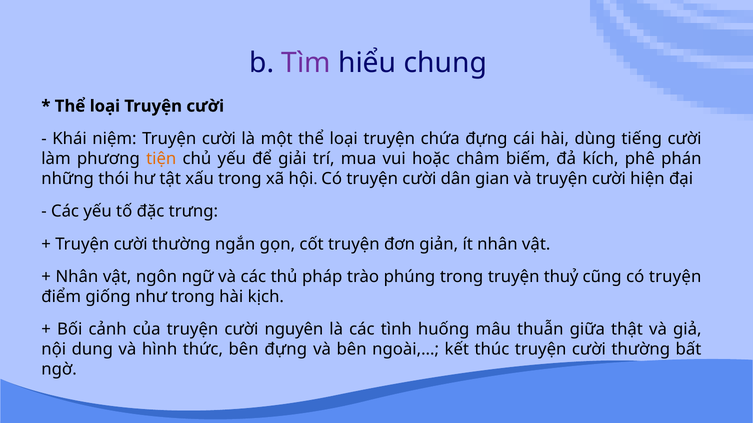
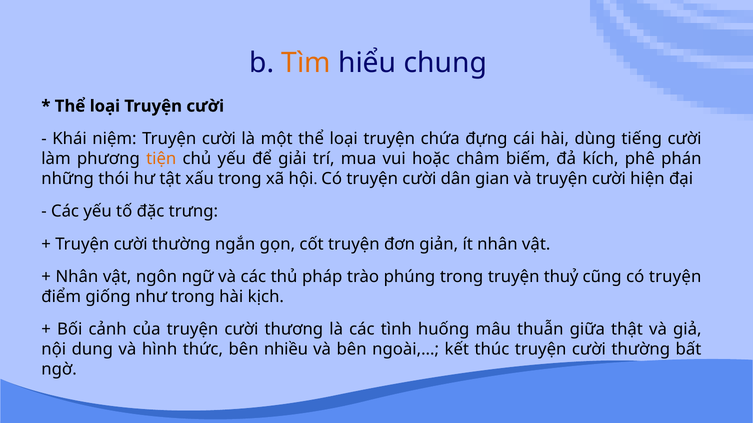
Tìm colour: purple -> orange (306, 63)
nguyên: nguyên -> thương (294, 330)
bên đựng: đựng -> nhiều (286, 350)
